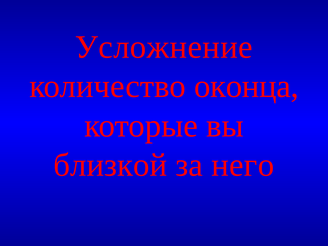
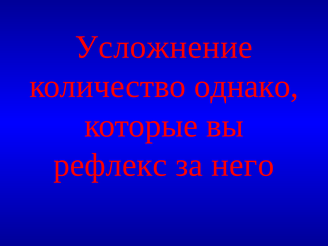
оконца: оконца -> однако (246, 86)
близкой: близкой -> рефлекс (110, 165)
